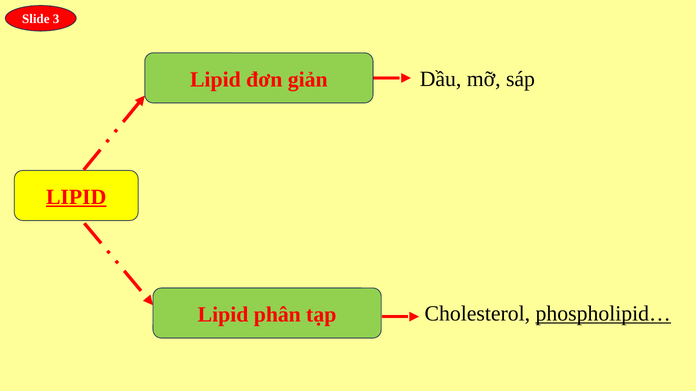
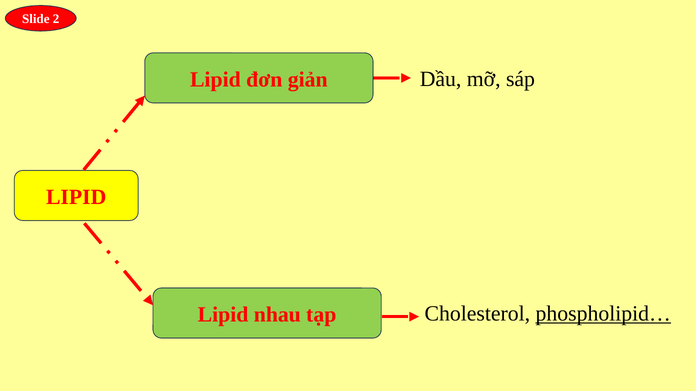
3: 3 -> 2 (56, 19)
LIPID underline: present -> none (76, 197)
phân: phân -> nhau (277, 315)
